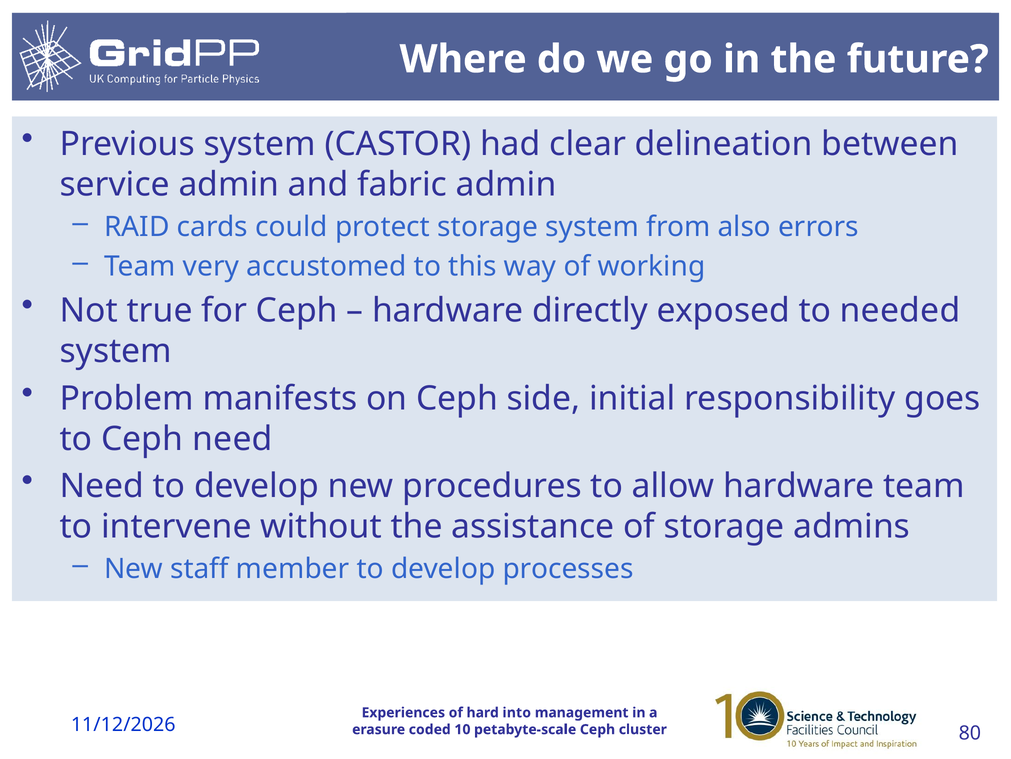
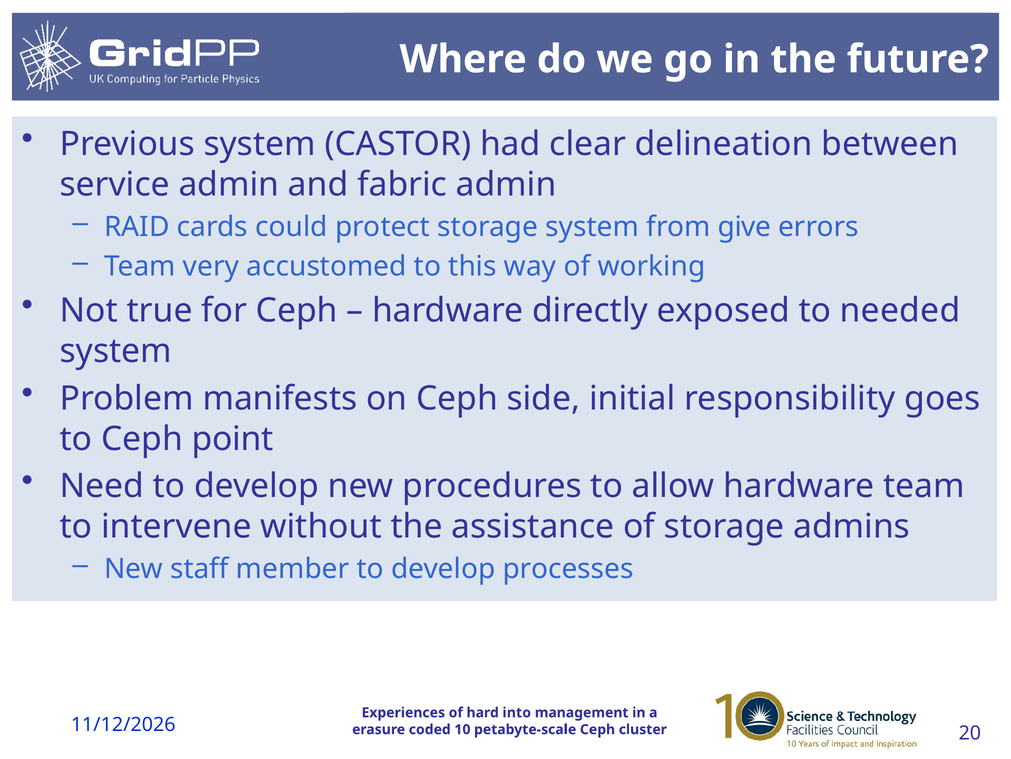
also: also -> give (744, 227)
Ceph need: need -> point (233, 438)
80: 80 -> 20 (970, 733)
